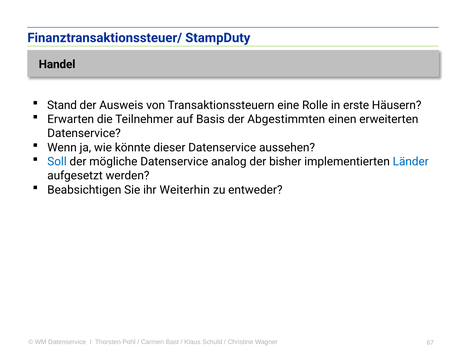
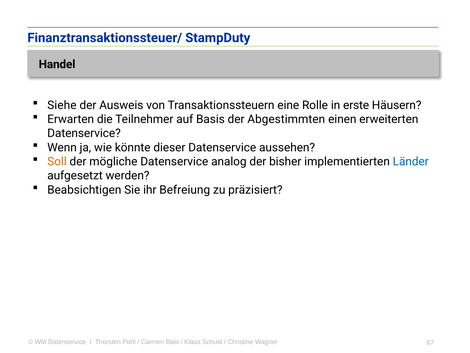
Stand: Stand -> Siehe (62, 105)
Soll colour: blue -> orange (57, 161)
Weiterhin: Weiterhin -> Befreiung (185, 190)
entweder: entweder -> präzisiert (255, 190)
